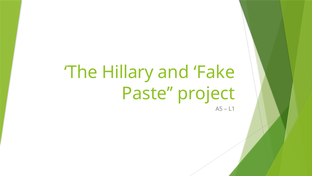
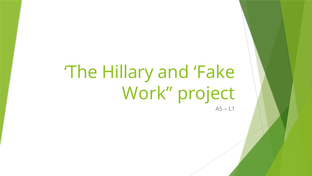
Paste: Paste -> Work (147, 93)
